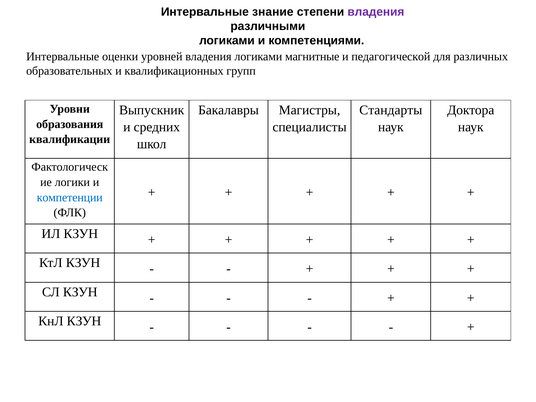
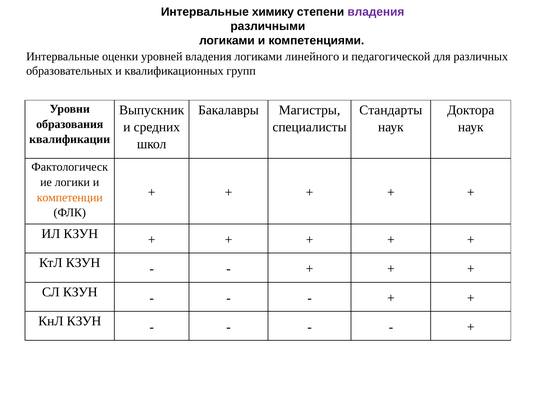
знание: знание -> химику (273, 12)
магнитные: магнитные -> линейного (312, 57)
компетенции colour: blue -> orange (70, 197)
